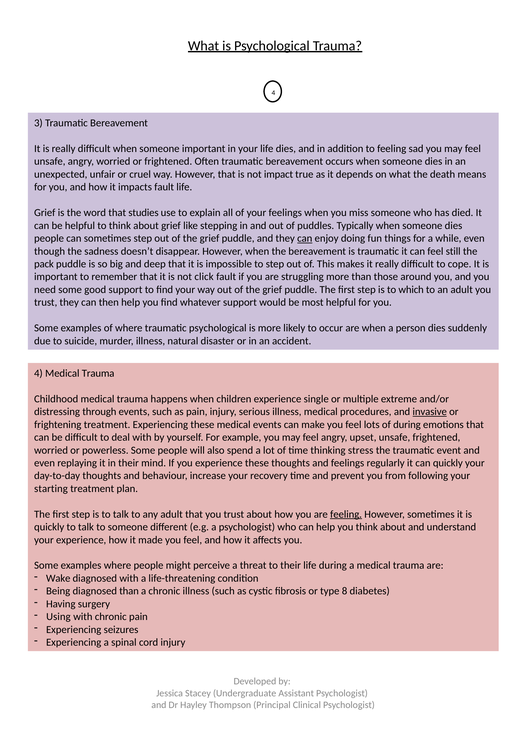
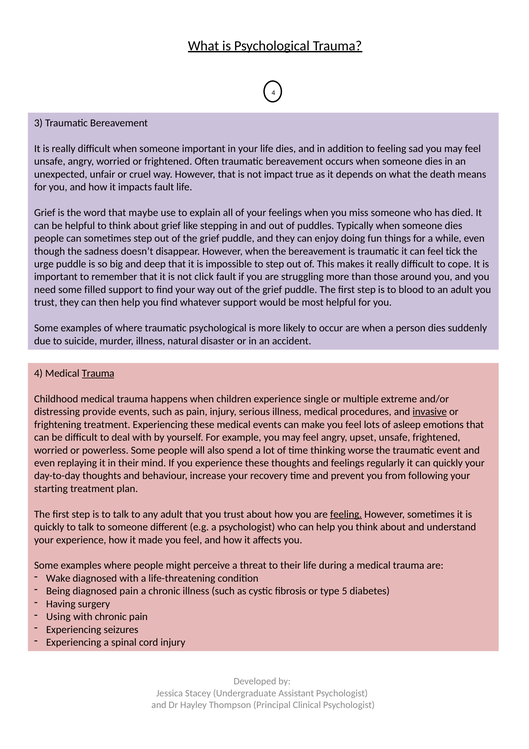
studies: studies -> maybe (143, 212)
can underline: present -> none (305, 238)
still: still -> tick (453, 251)
pack: pack -> urge (44, 264)
good: good -> filled (95, 289)
which: which -> blood (411, 289)
Trauma underline: none -> present (98, 373)
through: through -> provide (99, 411)
of during: during -> asleep (407, 424)
stress: stress -> worse (361, 450)
diagnosed than: than -> pain (129, 590)
8: 8 -> 5 (345, 590)
